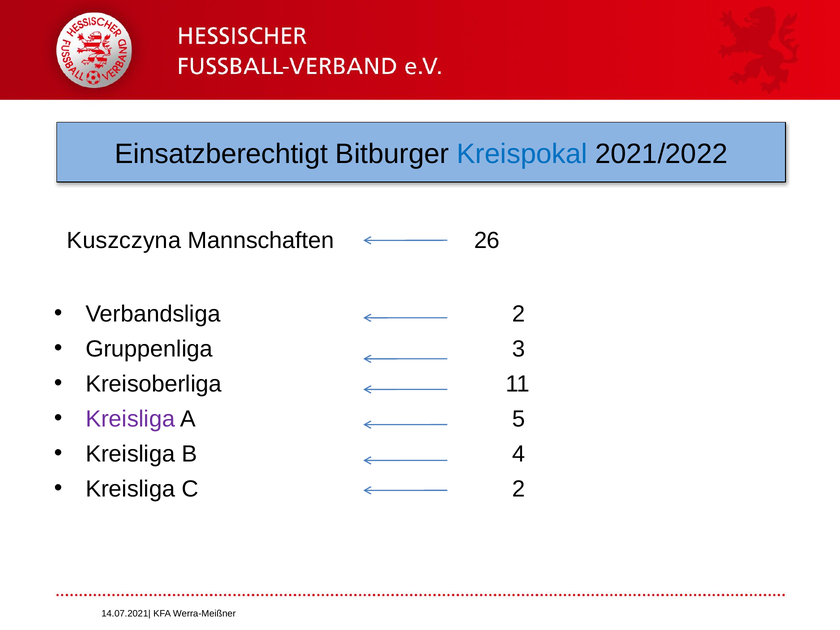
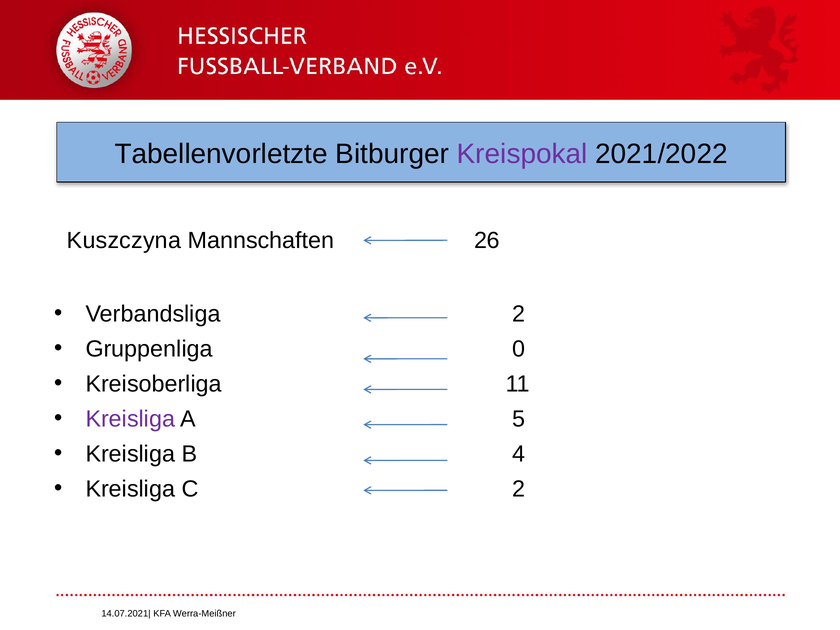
Einsatzberechtigt: Einsatzberechtigt -> Tabellenvorletzte (221, 154)
Kreispokal colour: blue -> purple (522, 154)
3: 3 -> 0 (519, 349)
